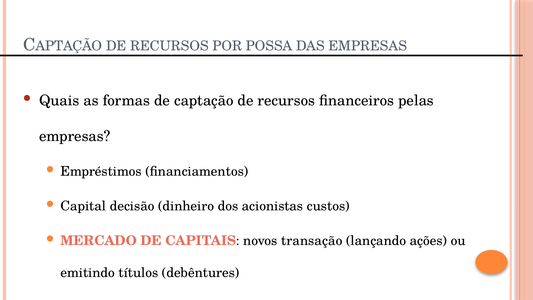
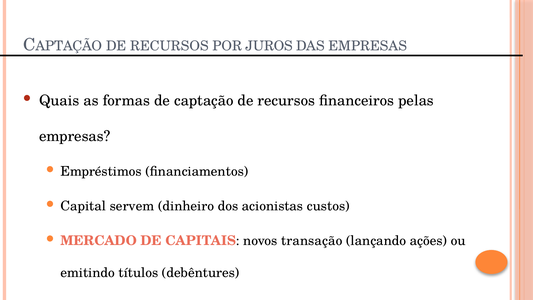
POSSA: POSSA -> JUROS (269, 46)
decisão: decisão -> servem (132, 206)
